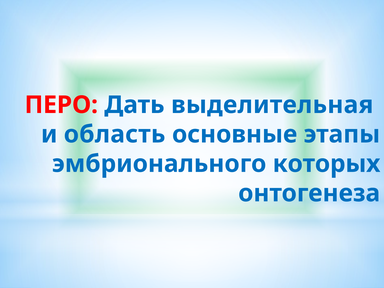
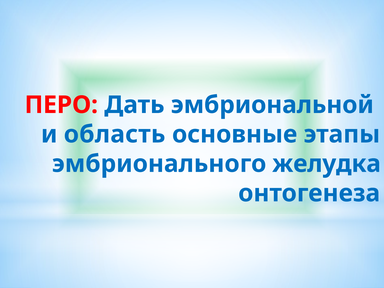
выделительная: выделительная -> эмбриональной (272, 105)
которых: которых -> желудка (327, 164)
